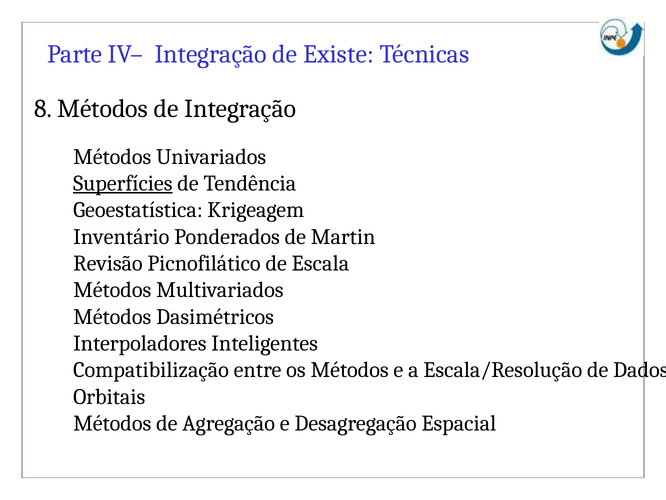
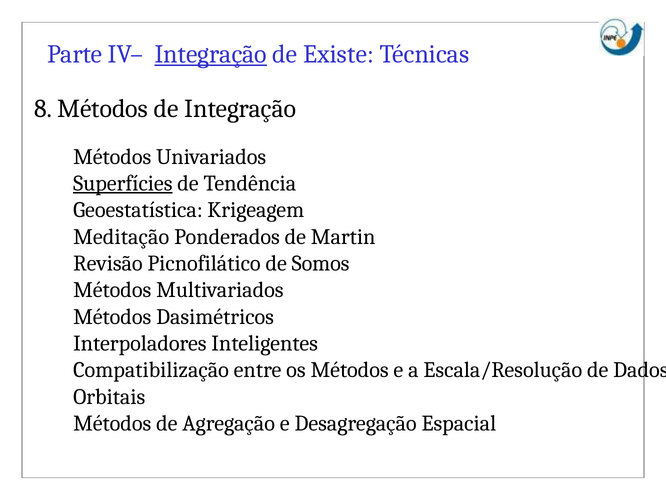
Integração underline: none -> present (211, 54)
Inventário: Inventário -> Meditação (121, 236)
Escala: Escala -> Somos (321, 263)
